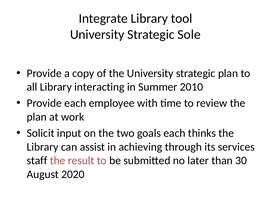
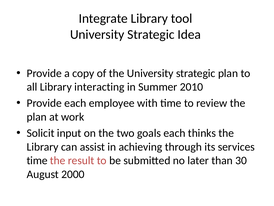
Sole: Sole -> Idea (189, 35)
staff: staff -> time (37, 160)
2020: 2020 -> 2000 (73, 174)
